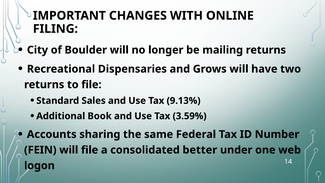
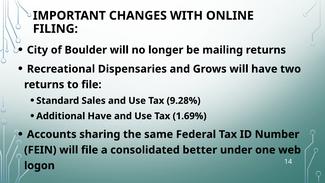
9.13%: 9.13% -> 9.28% (184, 101)
Additional Book: Book -> Have (100, 116)
3.59%: 3.59% -> 1.69% (190, 116)
